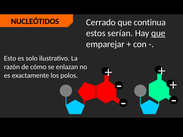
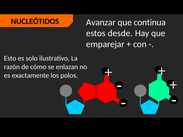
Cerrado: Cerrado -> Avanzar (101, 22)
serían: serían -> desde (120, 33)
que underline: present -> none (158, 33)
